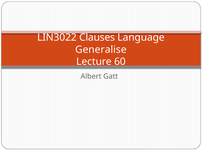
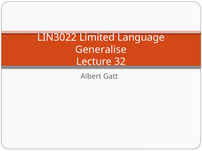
Clauses: Clauses -> Limited (97, 38)
60: 60 -> 32 (120, 62)
